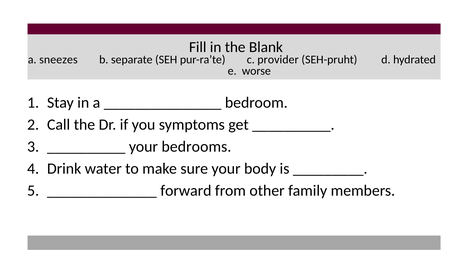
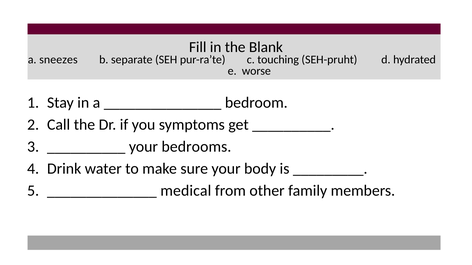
provider: provider -> touching (278, 60)
forward: forward -> medical (186, 191)
